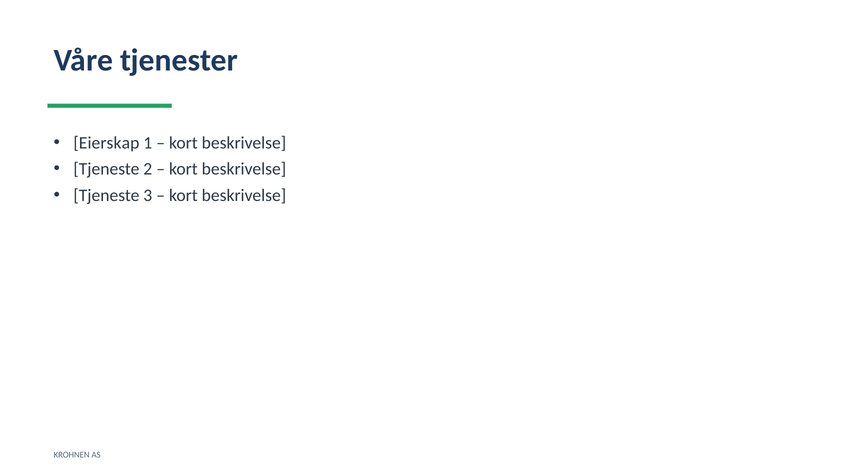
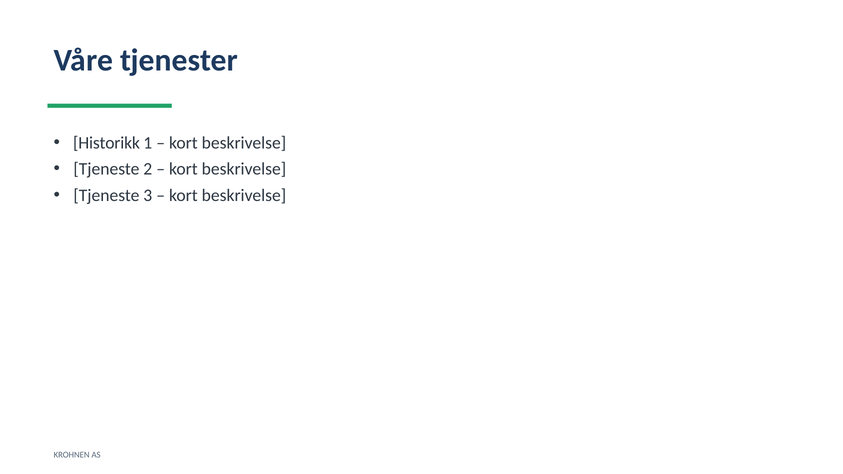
Eierskap: Eierskap -> Historikk (107, 143)
